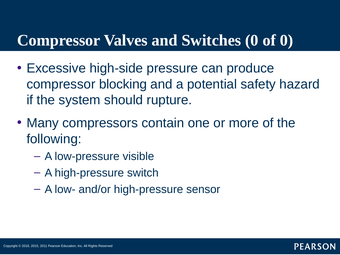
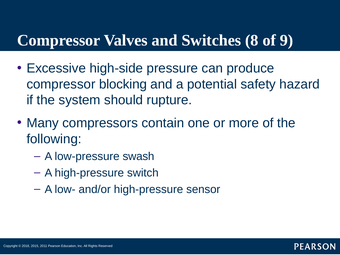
Switches 0: 0 -> 8 (252, 40)
of 0: 0 -> 9 (287, 40)
visible: visible -> swash (138, 156)
